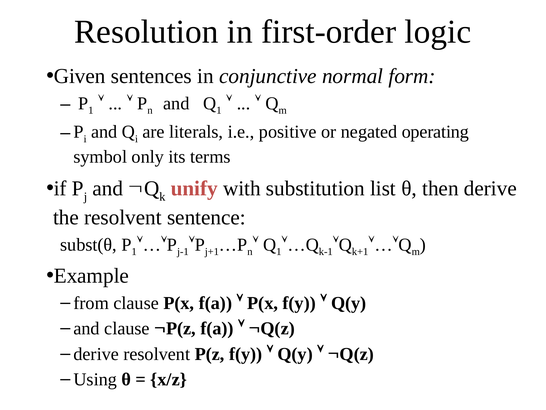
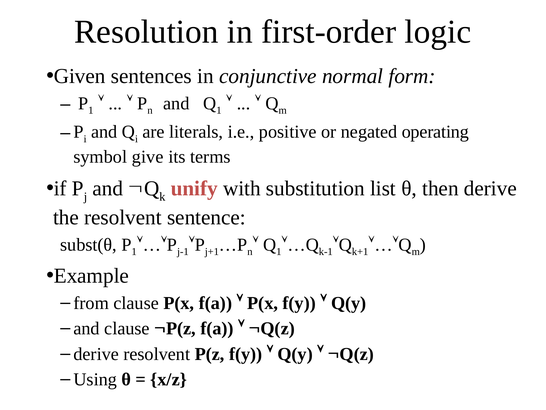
only: only -> give (148, 157)
